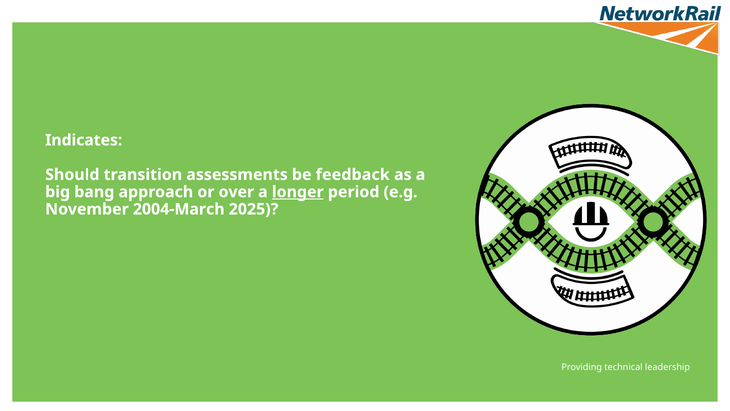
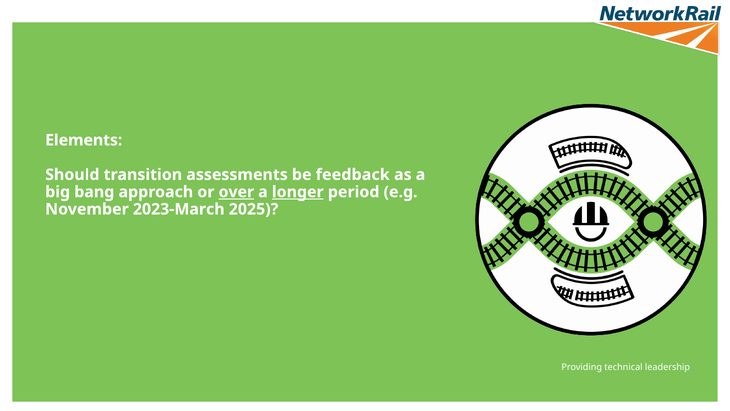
Indicates: Indicates -> Elements (84, 140)
over underline: none -> present (236, 192)
2004-March: 2004-March -> 2023-March (179, 209)
